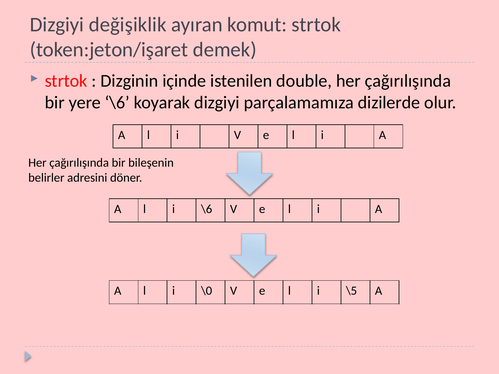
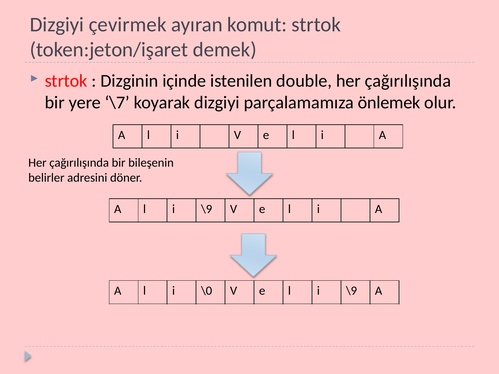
değişiklik: değişiklik -> çevirmek (128, 25)
yere \6: \6 -> \7 (117, 103)
dizilerde: dizilerde -> önlemek (389, 103)
A l i \6: \6 -> \9 (207, 209)
e l i \5: \5 -> \9 (352, 291)
